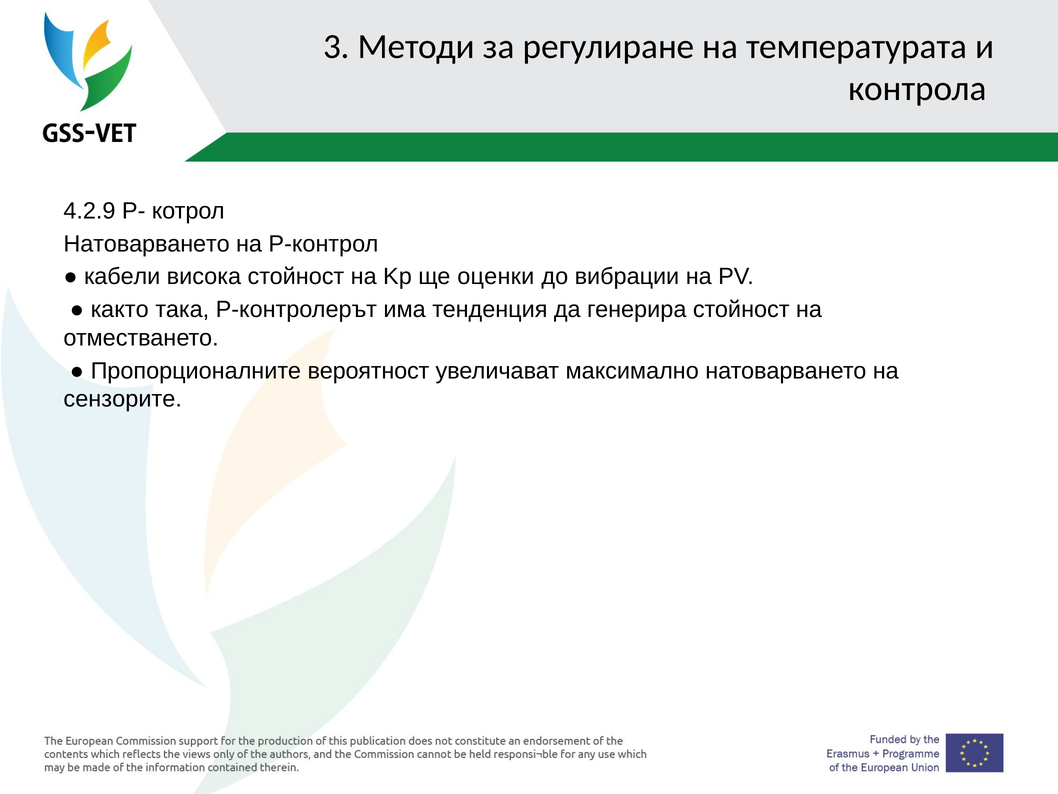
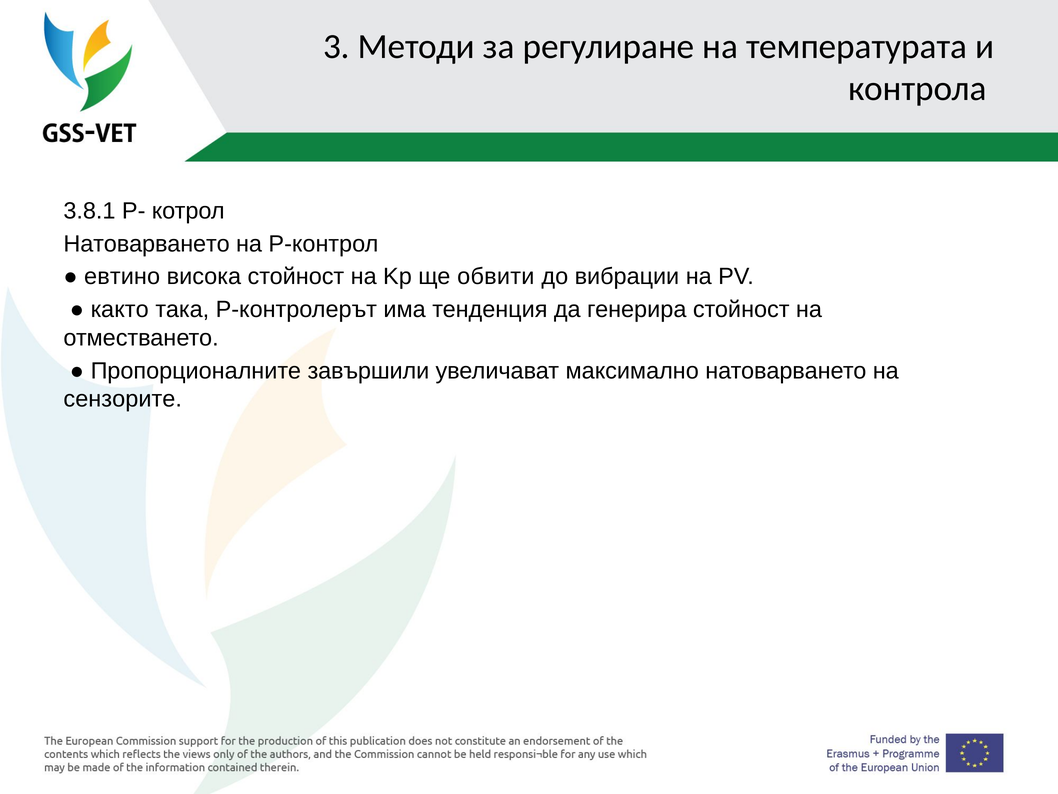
4.2.9: 4.2.9 -> 3.8.1 (89, 211)
кабели: кабели -> евтино (122, 277)
оценки: оценки -> обвити (496, 277)
вероятност: вероятност -> завършили (368, 371)
